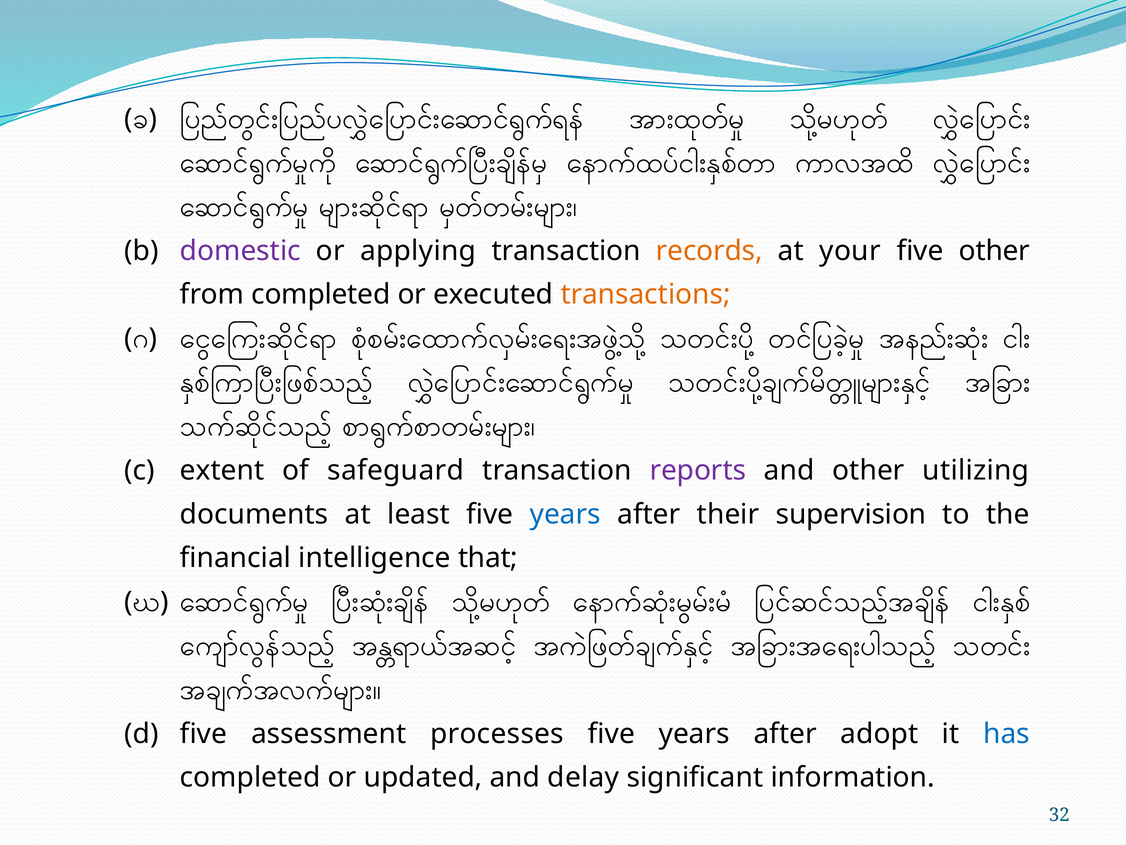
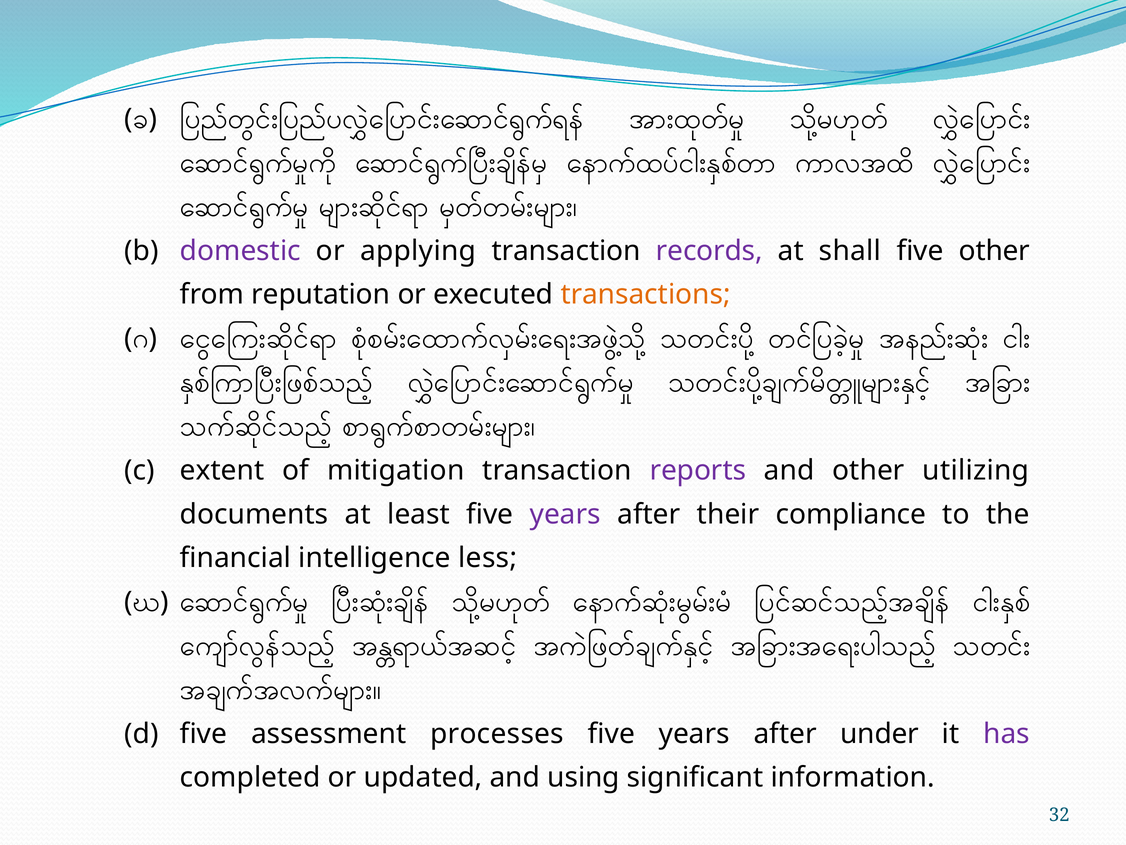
records colour: orange -> purple (709, 251)
your: your -> shall (850, 251)
from completed: completed -> reputation (321, 294)
safeguard: safeguard -> mitigation (396, 470)
years colour: blue -> purple (565, 514)
supervision: supervision -> compliance (851, 514)
that: that -> less (488, 558)
adopt: adopt -> under (880, 733)
has colour: blue -> purple (1006, 733)
delay: delay -> using (584, 777)
